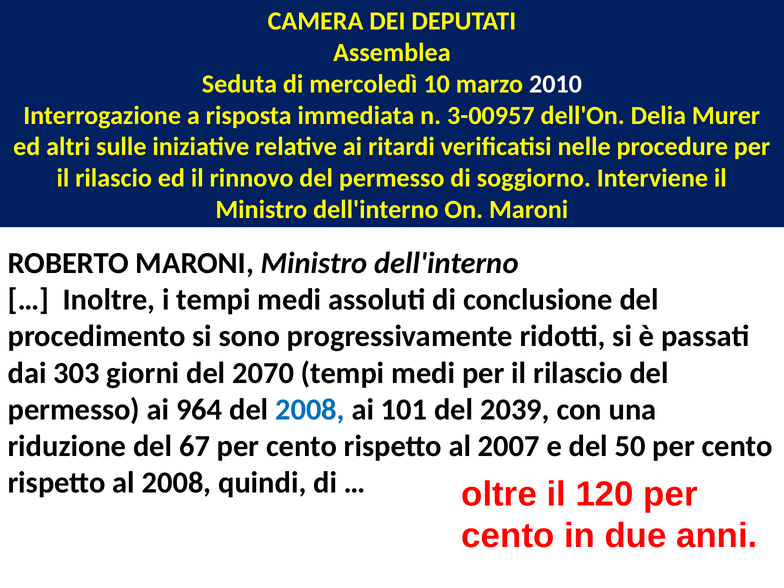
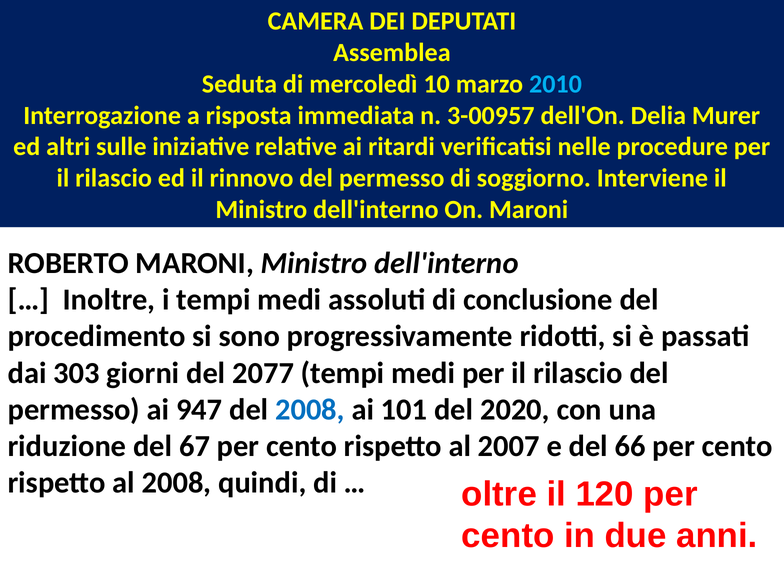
2010 colour: white -> light blue (555, 84)
2070: 2070 -> 2077 (263, 373)
964: 964 -> 947 (199, 410)
2039: 2039 -> 2020 (515, 410)
50: 50 -> 66 (630, 446)
